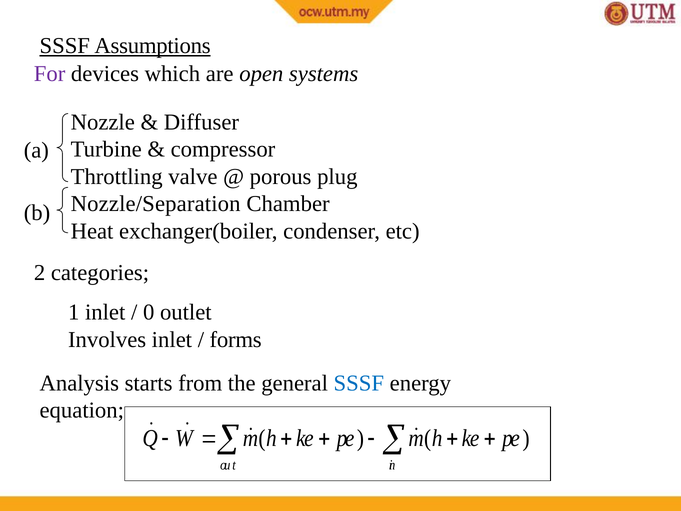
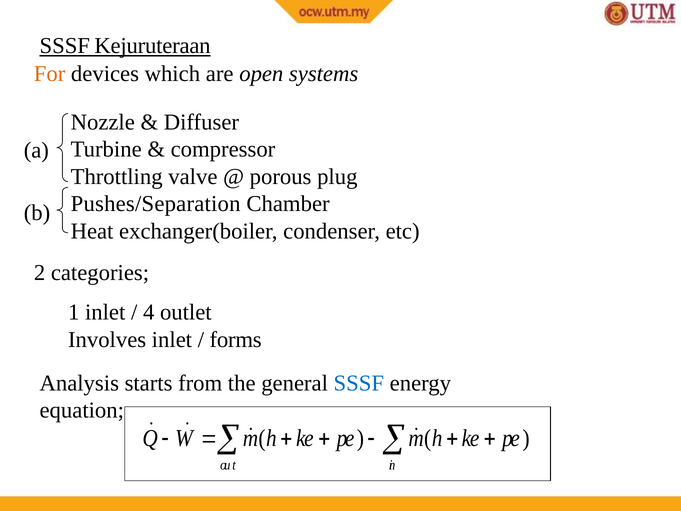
Assumptions: Assumptions -> Kejuruteraan (152, 46)
For colour: purple -> orange (50, 74)
Nozzle/Separation: Nozzle/Separation -> Pushes/Separation (156, 204)
0: 0 -> 4 (149, 312)
